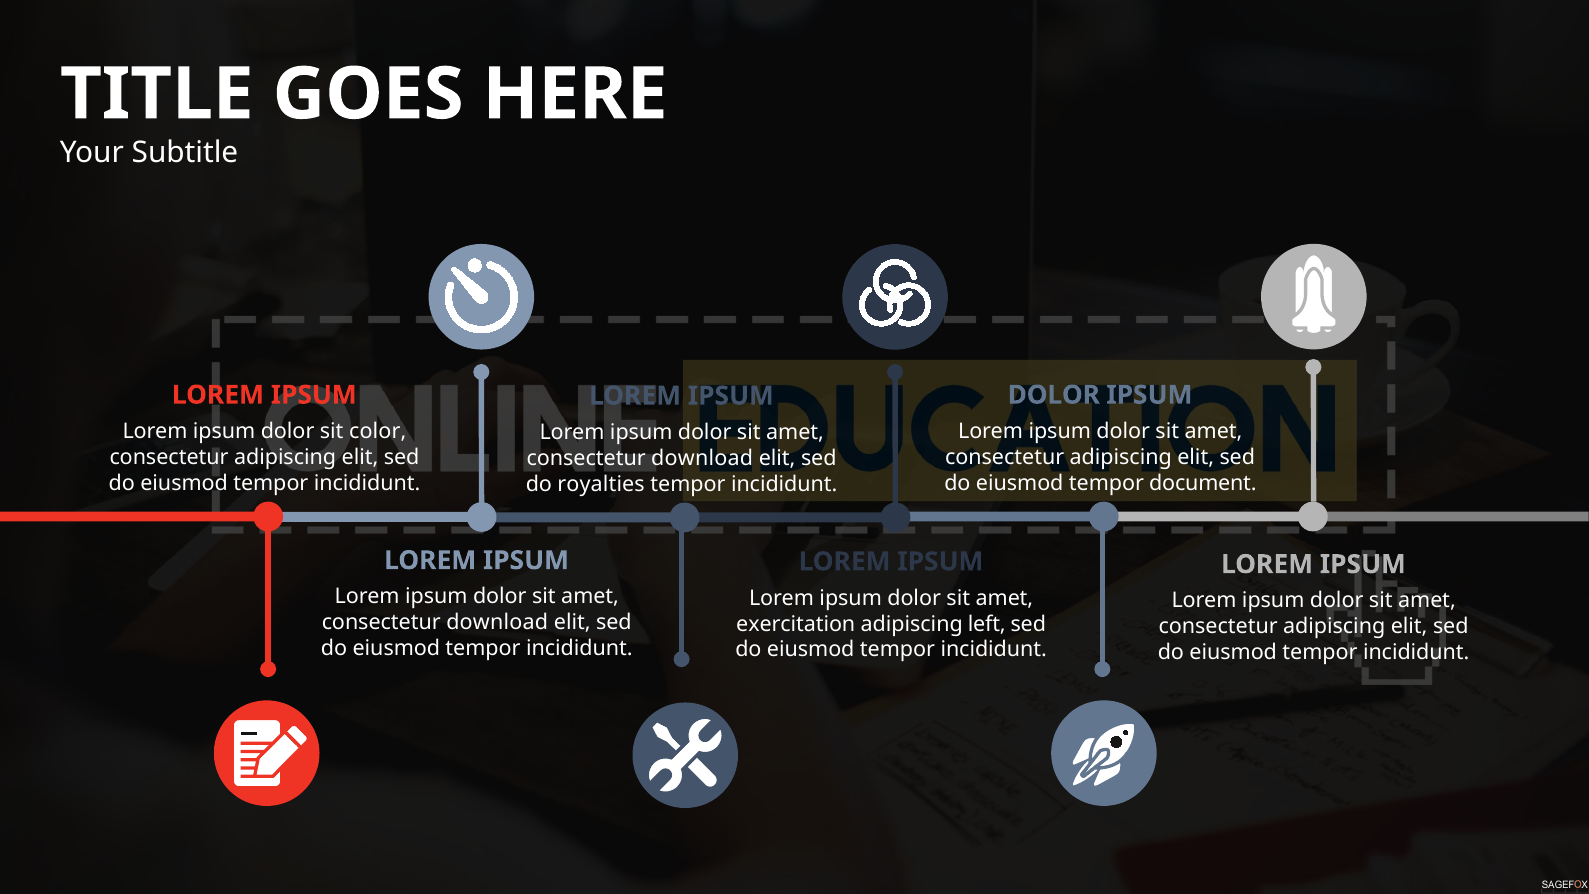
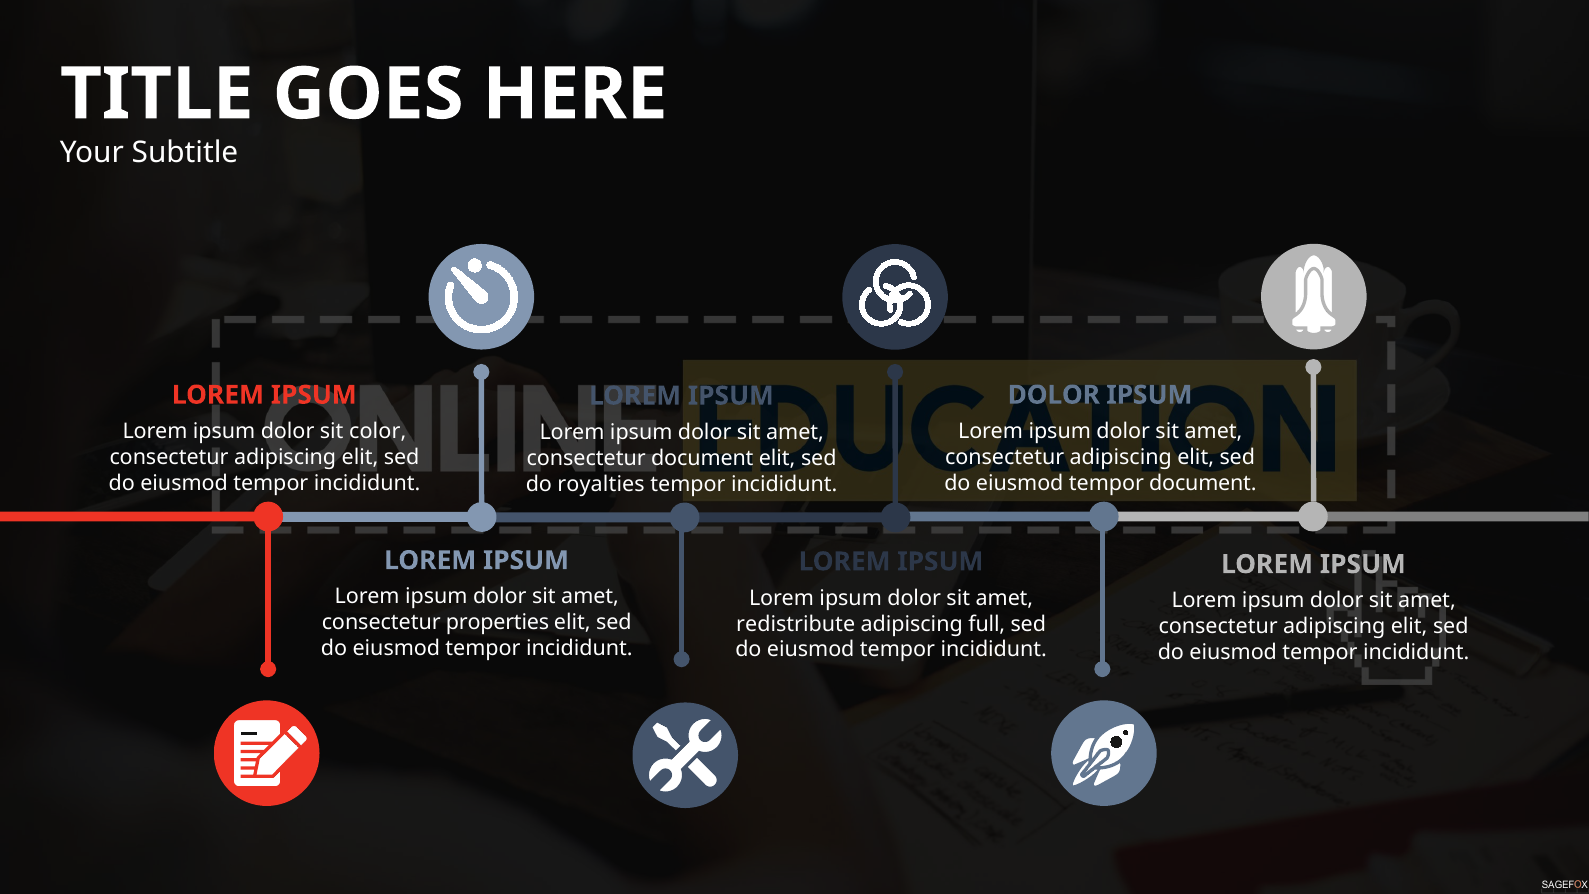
download: download -> document (702, 458)
download: download -> properties (497, 623)
exercitation: exercitation -> redistribute (796, 624)
left: left -> full (987, 624)
